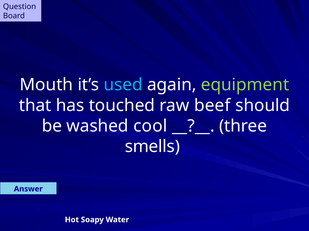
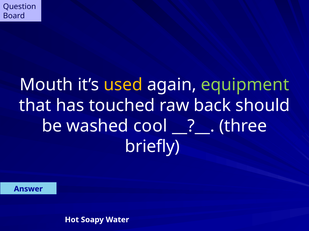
used colour: light blue -> yellow (123, 85)
beef: beef -> back (212, 106)
smells: smells -> briefly (152, 147)
